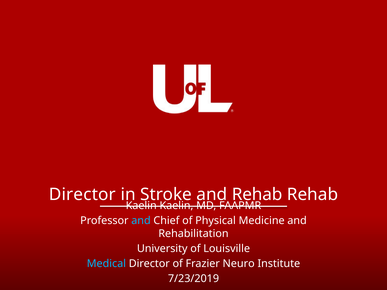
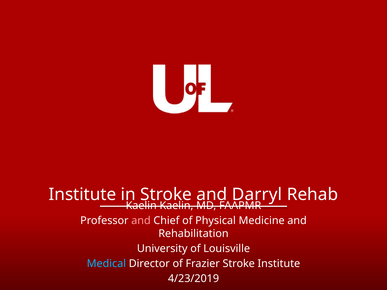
Director: Director -> Institute (82, 195)
Rehab: Rehab -> Darryl (257, 195)
and colour: light blue -> pink (141, 221)
Frazier Neuro: Neuro -> Stroke (239, 264)
7/23/2019: 7/23/2019 -> 4/23/2019 (193, 279)
